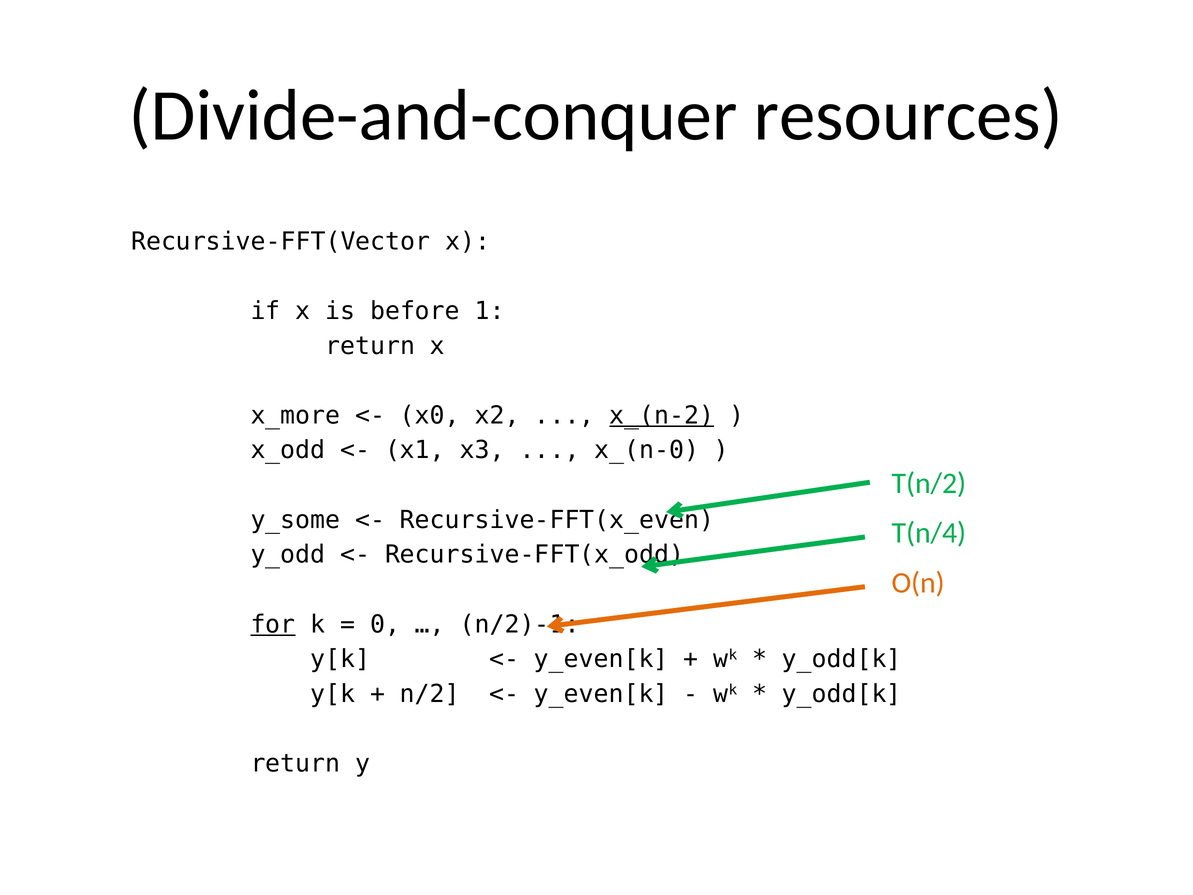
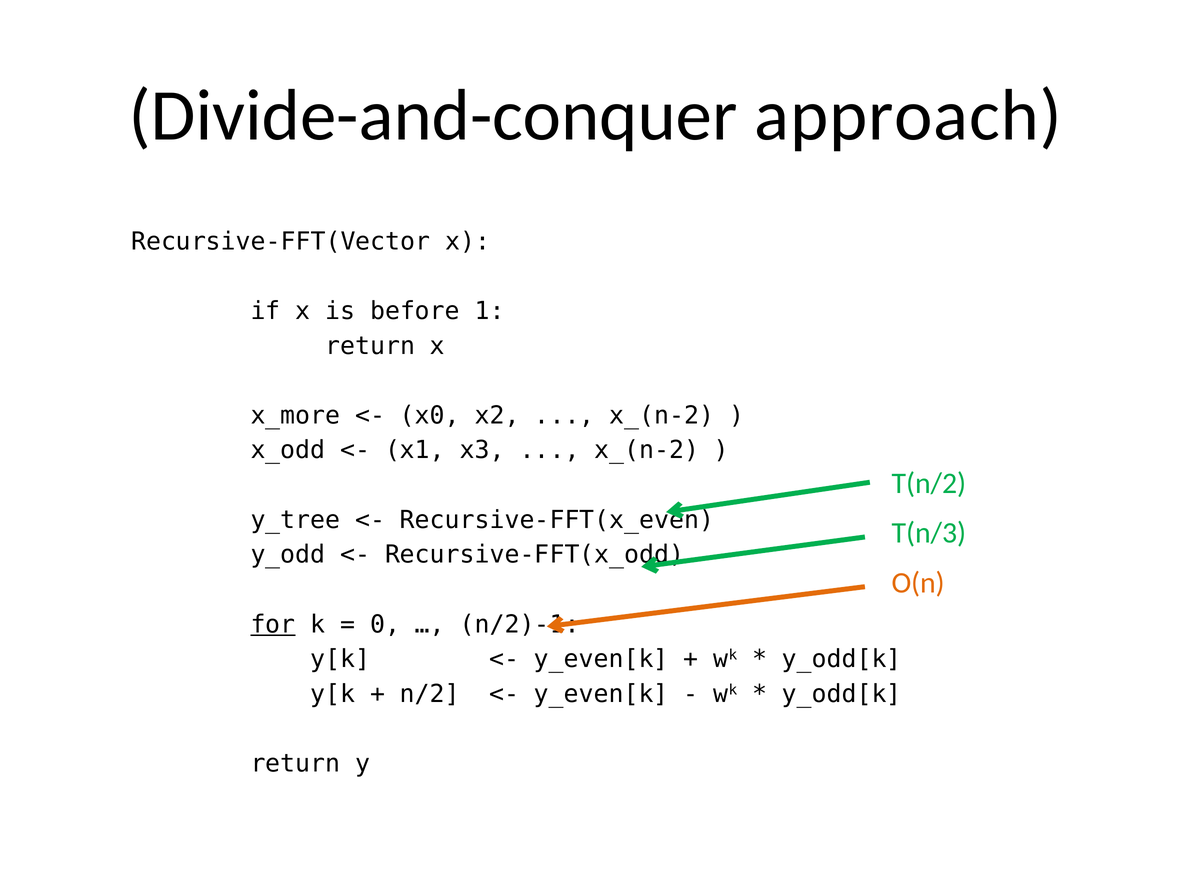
resources: resources -> approach (908, 115)
x_(n-2 underline: present -> none (662, 415)
x_(n-0: x_(n-0 -> x_(n-2 (647, 450)
y_some: y_some -> y_tree (295, 520)
T(n/4: T(n/4 -> T(n/3 (929, 533)
